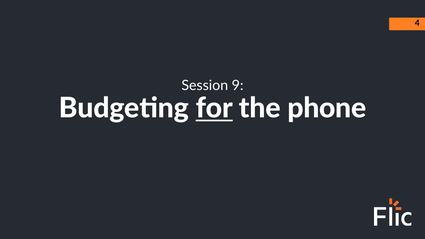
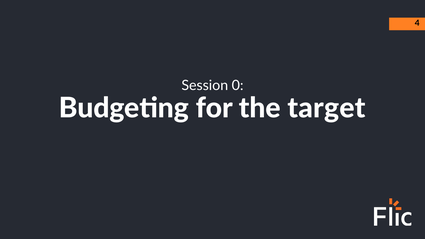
9: 9 -> 0 (238, 86)
for underline: present -> none (214, 108)
phone: phone -> target (327, 108)
